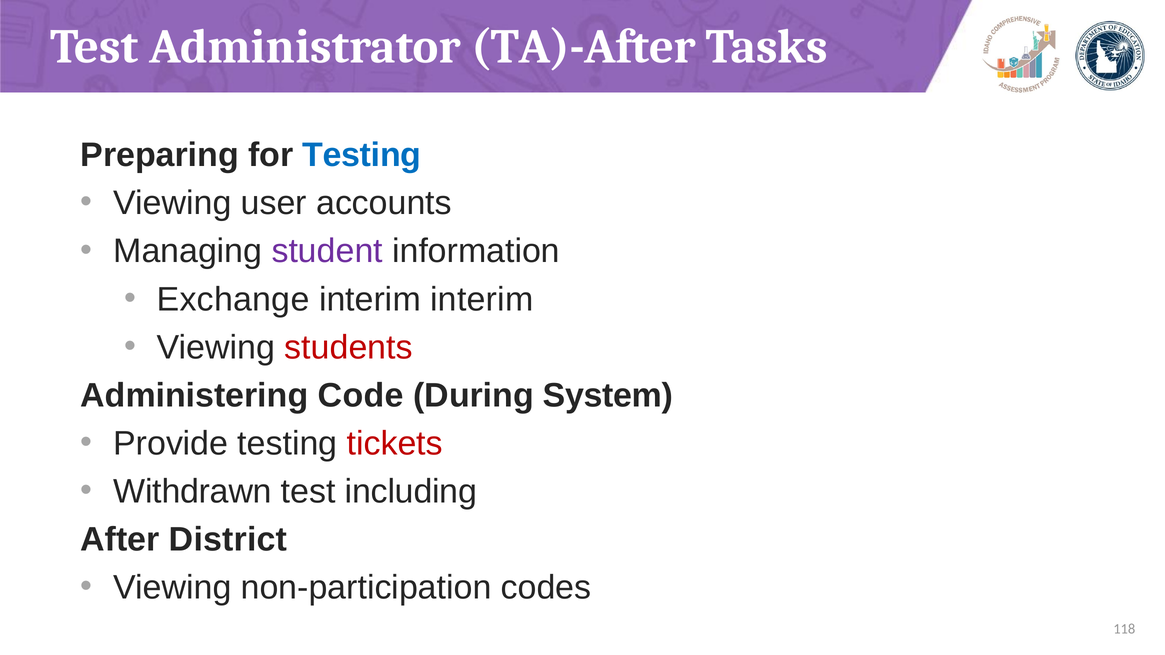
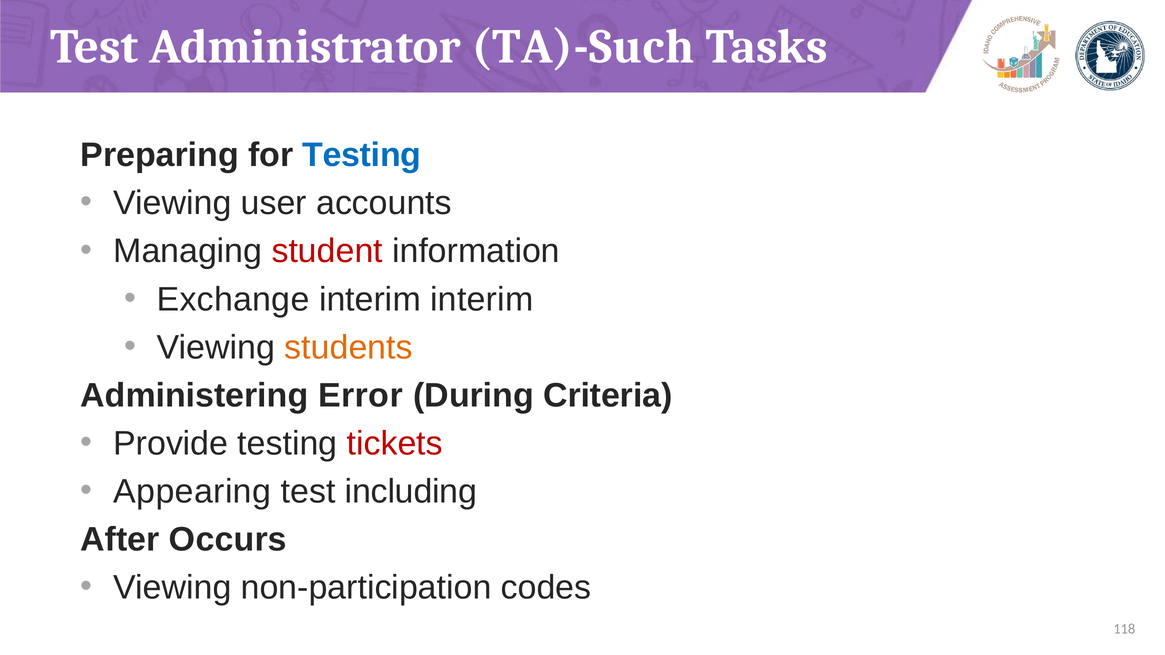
TA)-After: TA)-After -> TA)-Such (583, 47)
student colour: purple -> red (327, 251)
students colour: red -> orange (349, 348)
Code: Code -> Error (361, 396)
System: System -> Criteria (608, 396)
Withdrawn: Withdrawn -> Appearing (192, 492)
District: District -> Occurs (228, 540)
